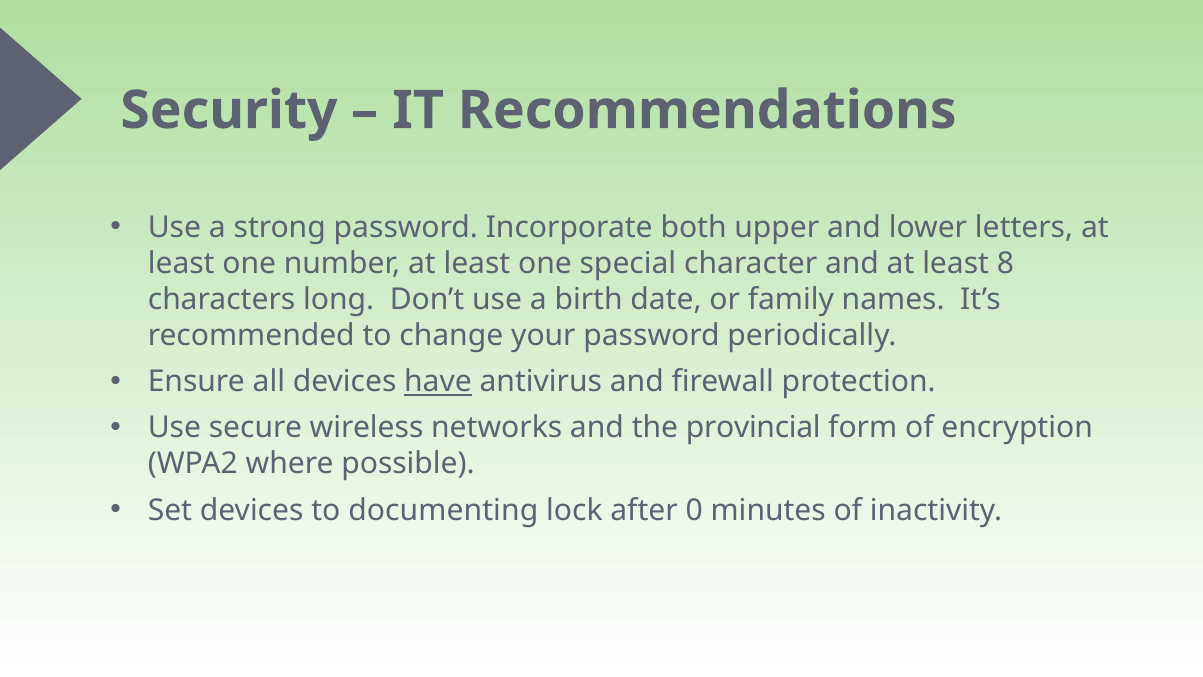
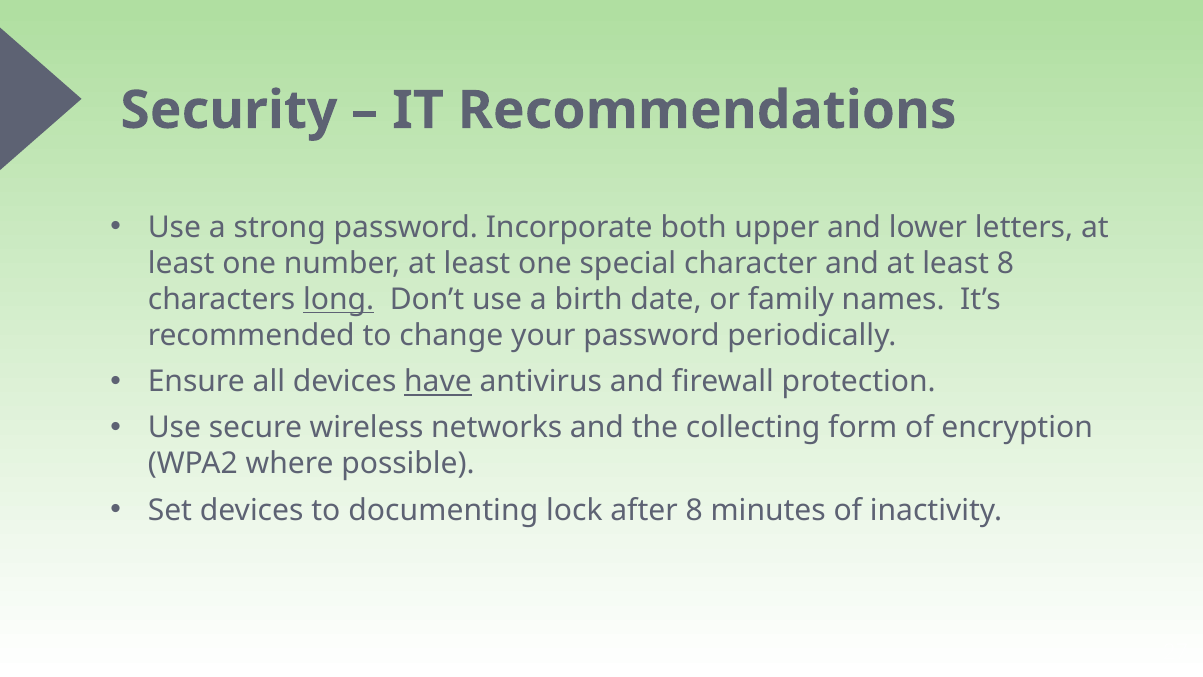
long underline: none -> present (339, 299)
provincial: provincial -> collecting (753, 428)
after 0: 0 -> 8 (694, 510)
